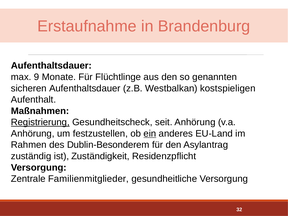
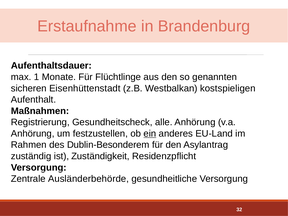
9: 9 -> 1 (37, 77)
sicheren Aufenthaltsdauer: Aufenthaltsdauer -> Eisenhüttenstadt (85, 88)
Registrierung underline: present -> none (40, 122)
seit: seit -> alle (164, 122)
Familienmitglieder: Familienmitglieder -> Ausländerbehörde (88, 179)
